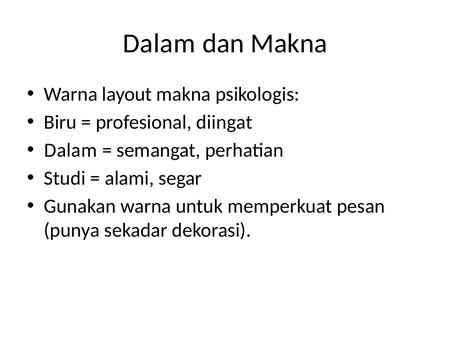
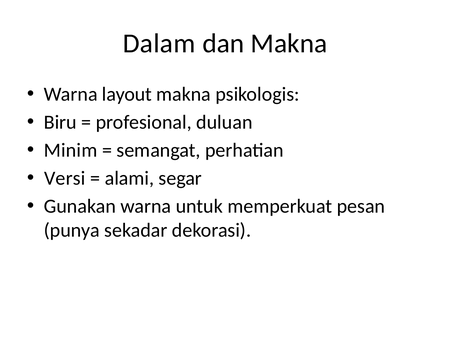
diingat: diingat -> duluan (224, 122)
Dalam: Dalam -> Minim (71, 150)
Studi: Studi -> Versi (65, 178)
